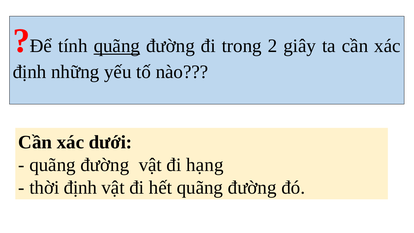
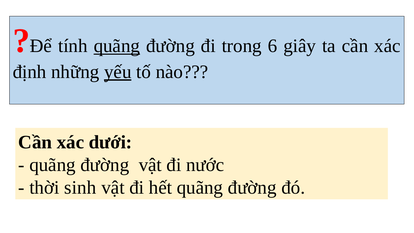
2: 2 -> 6 (273, 46)
yếu underline: none -> present (118, 72)
hạng: hạng -> nước (205, 165)
thời định: định -> sinh (80, 188)
